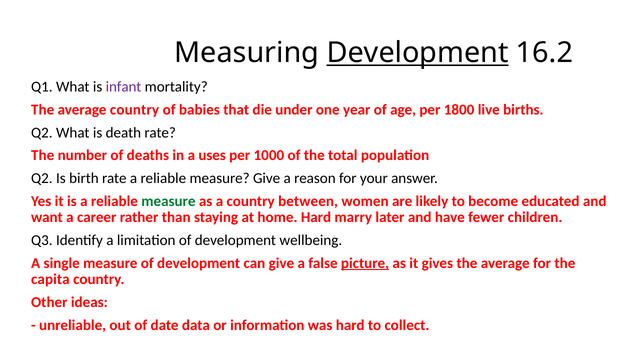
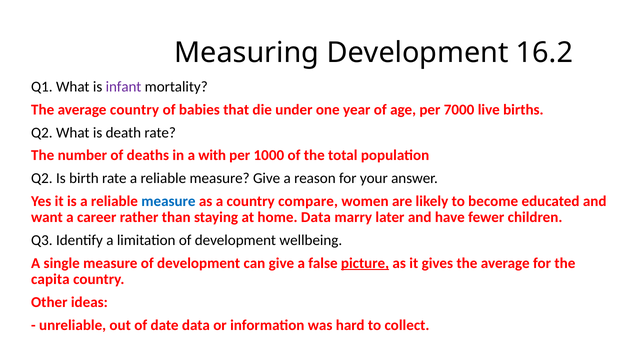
Development underline: present -> none (418, 53)
1800: 1800 -> 7000 (459, 110)
uses: uses -> with (212, 155)
measure colour: green -> blue (168, 201)
between: between -> compare (308, 201)
home Hard: Hard -> Data (316, 217)
